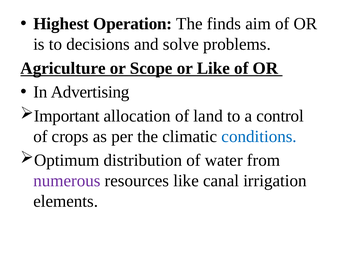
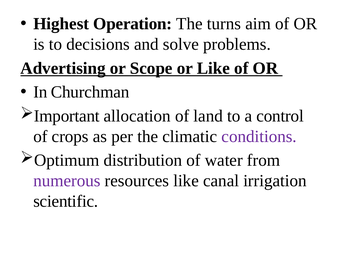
finds: finds -> turns (224, 24)
Agriculture: Agriculture -> Advertising (63, 68)
Advertising: Advertising -> Churchman (90, 92)
conditions colour: blue -> purple (259, 136)
elements: elements -> scientific (66, 201)
